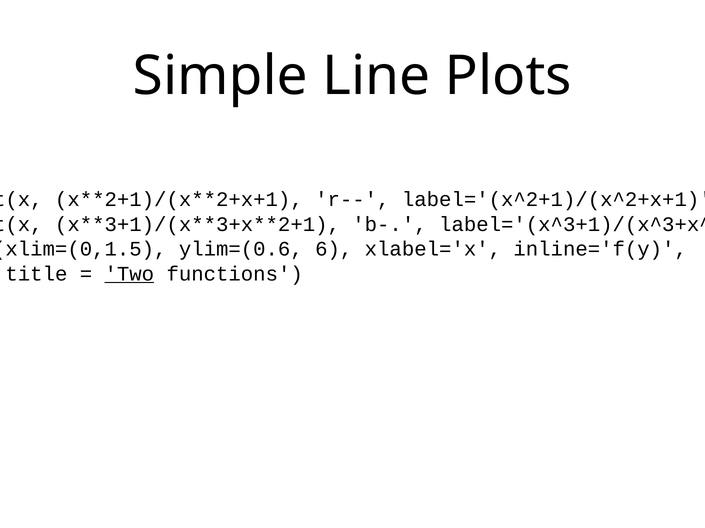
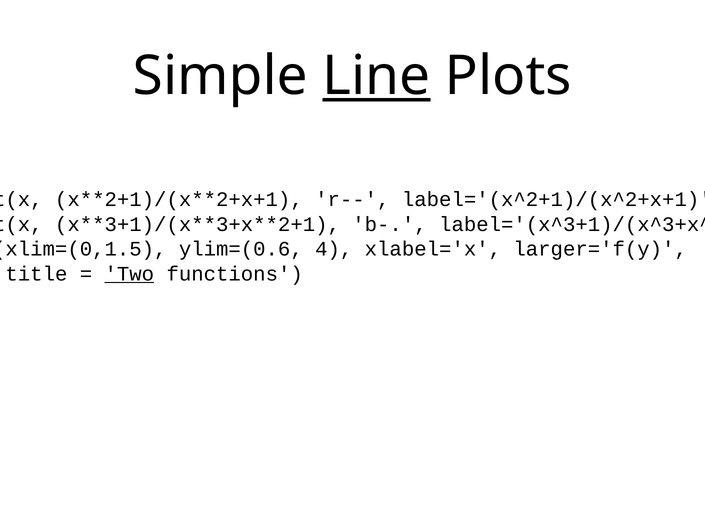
Line underline: none -> present (376, 76)
6: 6 -> 4 (334, 249)
inline='f(y: inline='f(y -> larger='f(y (600, 249)
